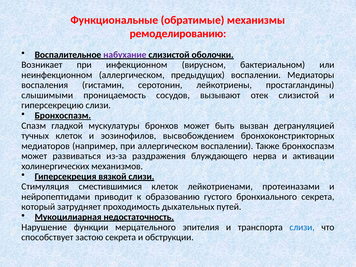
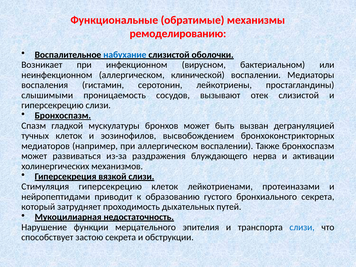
набухание colour: purple -> blue (125, 55)
предыдущих: предыдущих -> клинической (198, 75)
Стимуляция сместившимися: сместившимися -> гиперсекрецию (110, 187)
